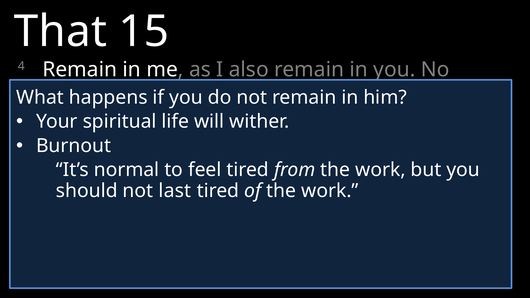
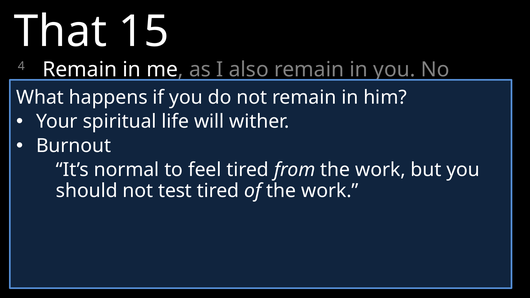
last: last -> test (175, 191)
